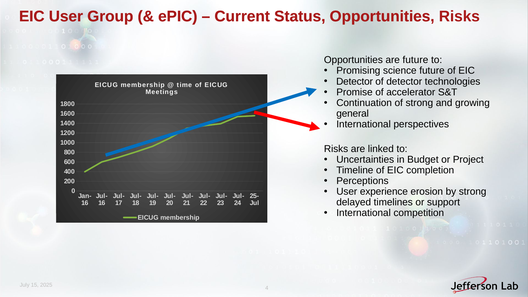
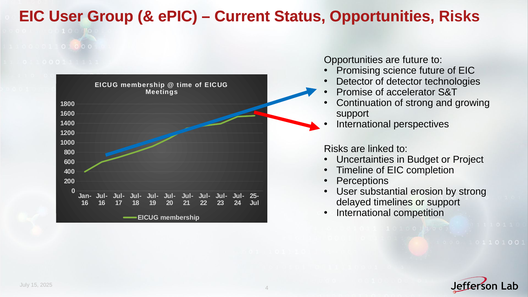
general: general -> support (353, 114)
experience: experience -> substantial (384, 192)
